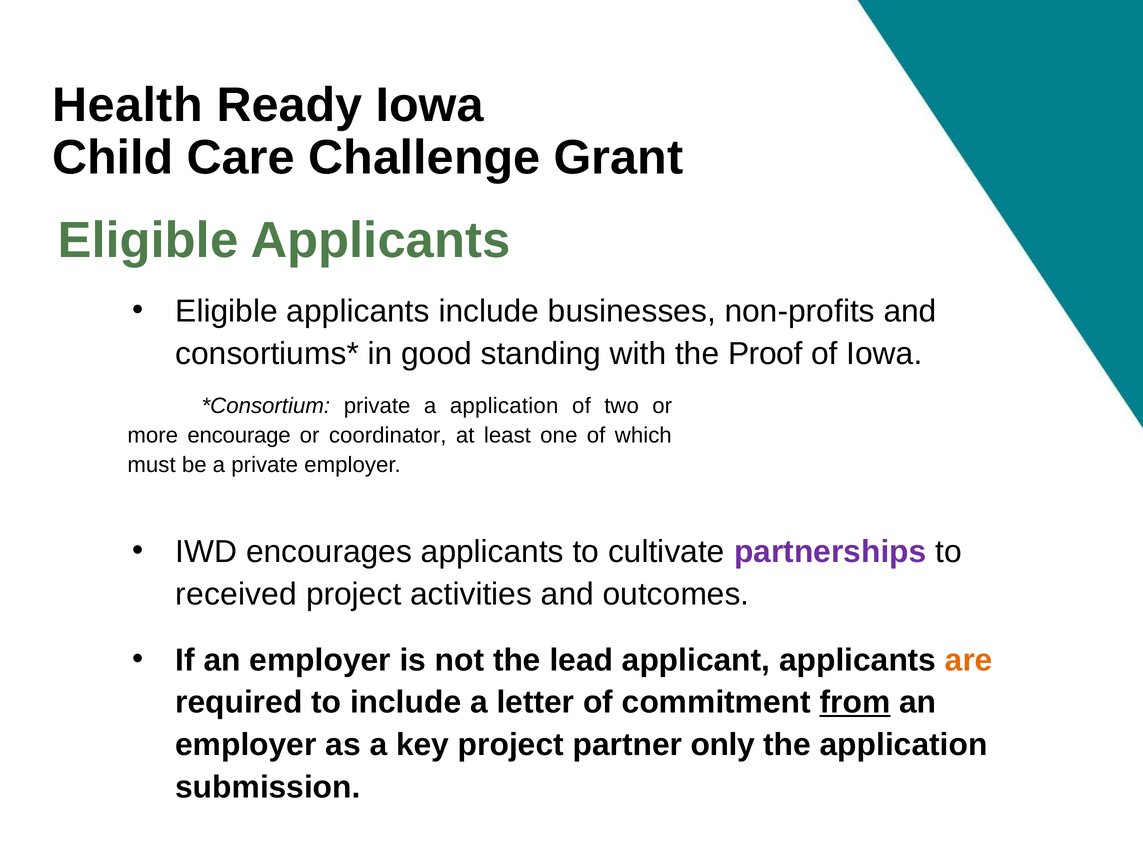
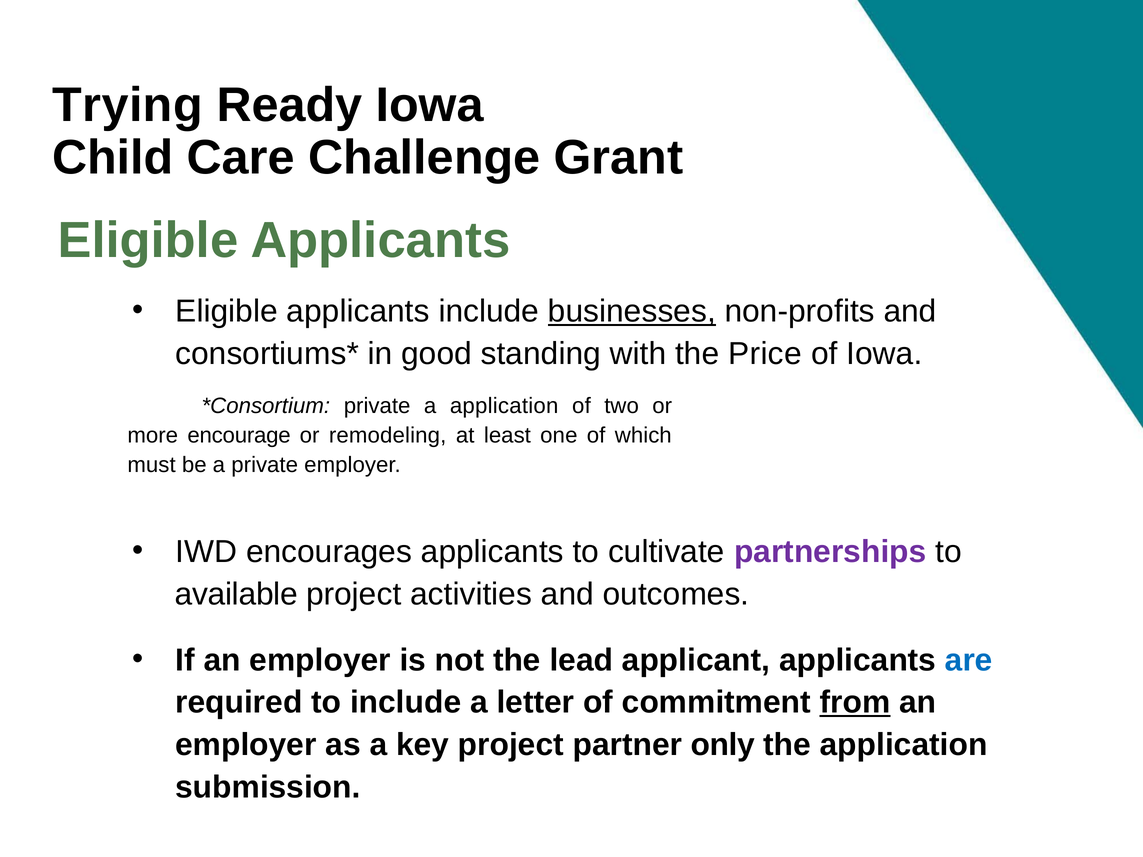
Health: Health -> Trying (127, 105)
businesses underline: none -> present (632, 311)
Proof: Proof -> Price (765, 354)
coordinator: coordinator -> remodeling (388, 435)
received: received -> available (236, 594)
are colour: orange -> blue (969, 660)
